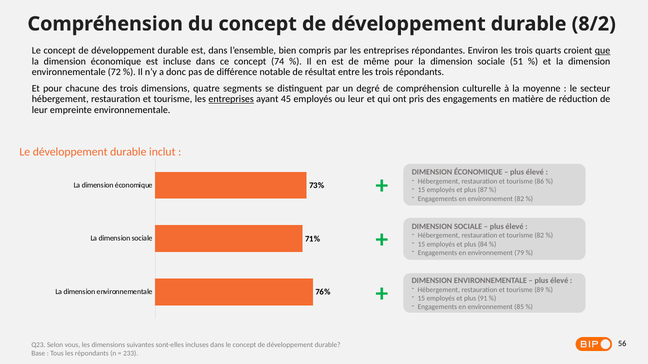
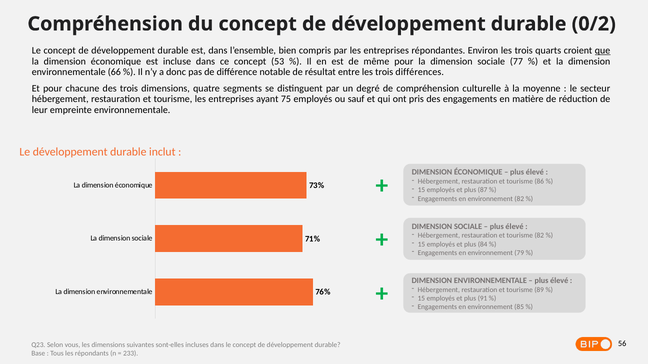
8/2: 8/2 -> 0/2 (594, 24)
74: 74 -> 53 (278, 61)
51: 51 -> 77 (516, 61)
72: 72 -> 66 (114, 72)
trois répondants: répondants -> différences (420, 72)
entreprises underline: present -> none (231, 99)
45: 45 -> 75 (286, 99)
ou leur: leur -> sauf (356, 99)
